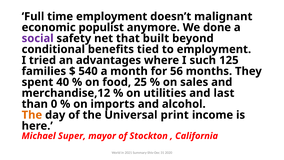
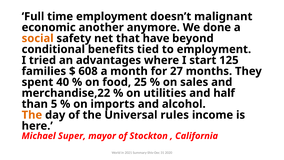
populist: populist -> another (101, 27)
social colour: purple -> orange (38, 38)
built: built -> have (156, 38)
such: such -> start (203, 60)
540: 540 -> 608 (88, 71)
56: 56 -> 27 (176, 71)
merchandise,12: merchandise,12 -> merchandise,22 (66, 93)
last: last -> half (224, 93)
0: 0 -> 5 (54, 104)
print: print -> rules (175, 115)
